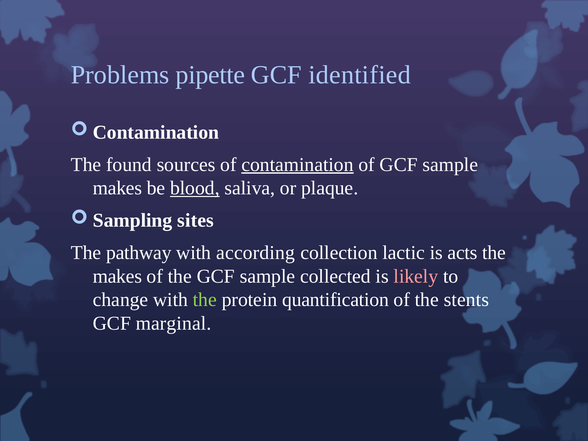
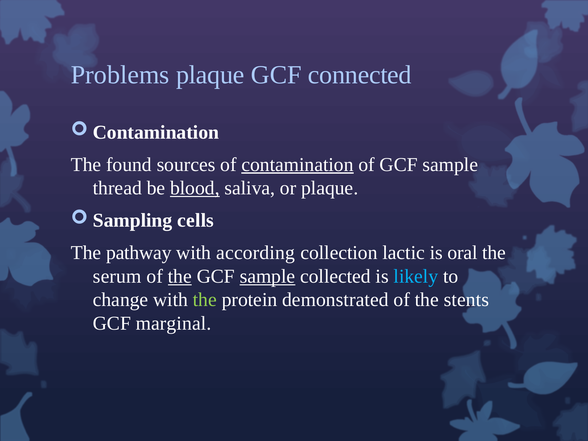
Problems pipette: pipette -> plaque (210, 75)
identified: identified -> connected (360, 75)
makes: makes -> thread (117, 188)
sites: sites -> cells (196, 220)
acts: acts -> oral (463, 253)
makes: makes -> serum (117, 276)
the underline: none -> present (180, 276)
sample underline: none -> present (267, 276)
likely colour: pink -> light blue (416, 276)
quantification: quantification -> demonstrated (335, 300)
